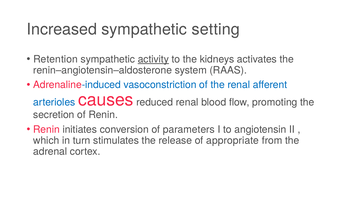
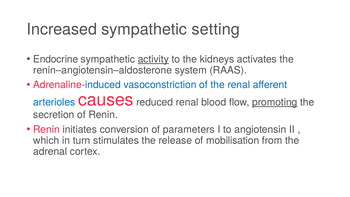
Retention: Retention -> Endocrine (56, 59)
promoting underline: none -> present (275, 102)
appropriate: appropriate -> mobilisation (233, 140)
